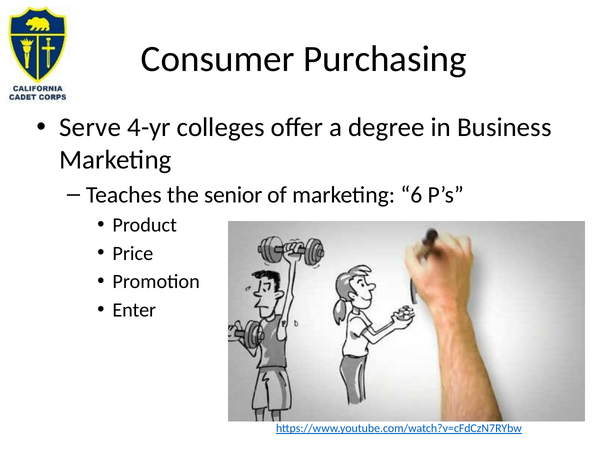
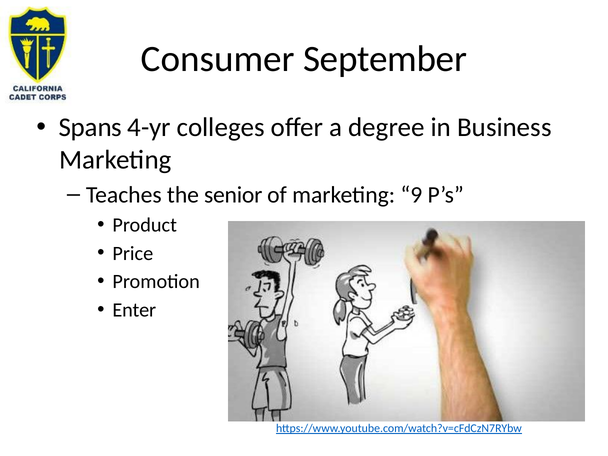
Purchasing: Purchasing -> September (385, 59)
Serve: Serve -> Spans (90, 128)
6: 6 -> 9 (411, 195)
